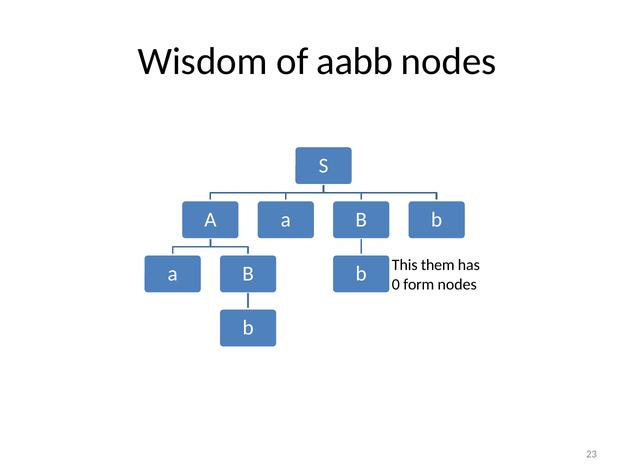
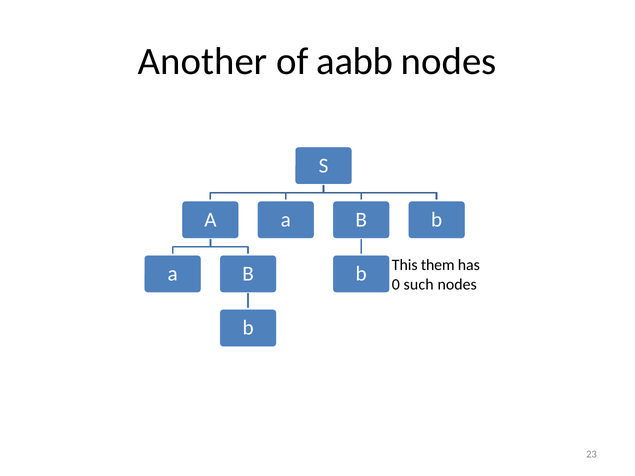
Wisdom: Wisdom -> Another (203, 61)
form: form -> such (419, 284)
